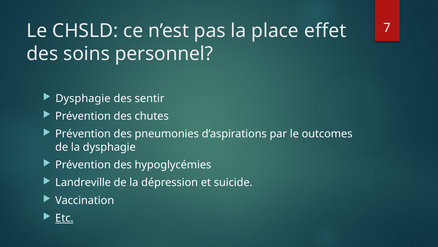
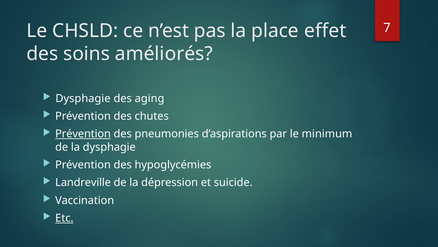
personnel: personnel -> améliorés (164, 54)
sentir: sentir -> aging (150, 98)
Prévention underline: none -> present (83, 134)
outcomes: outcomes -> minimum (327, 134)
